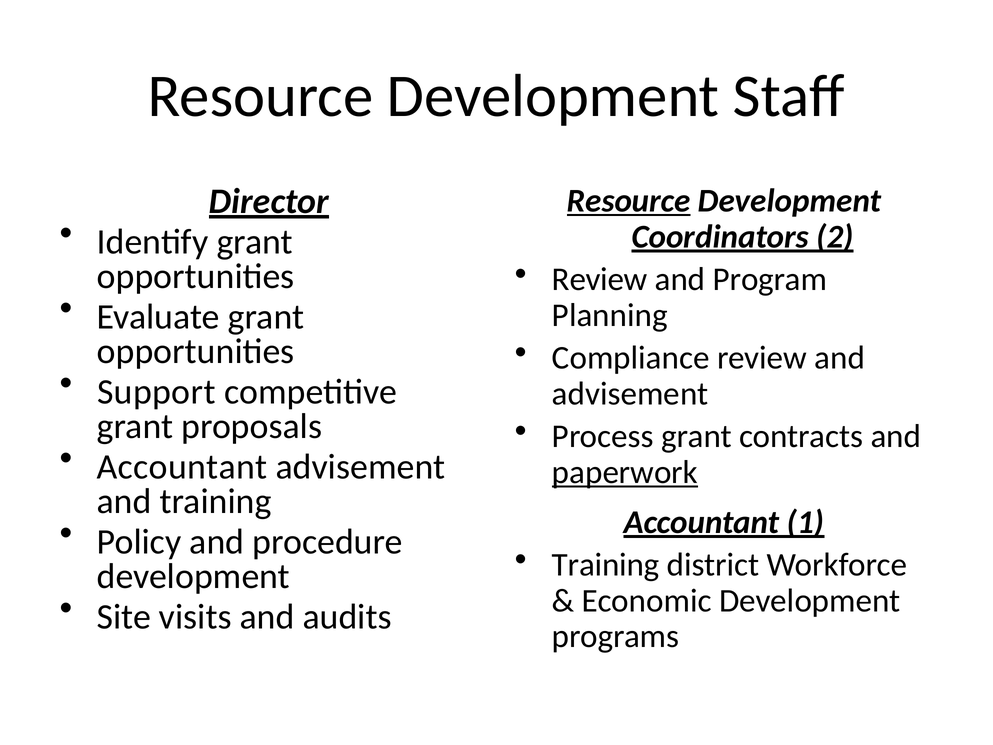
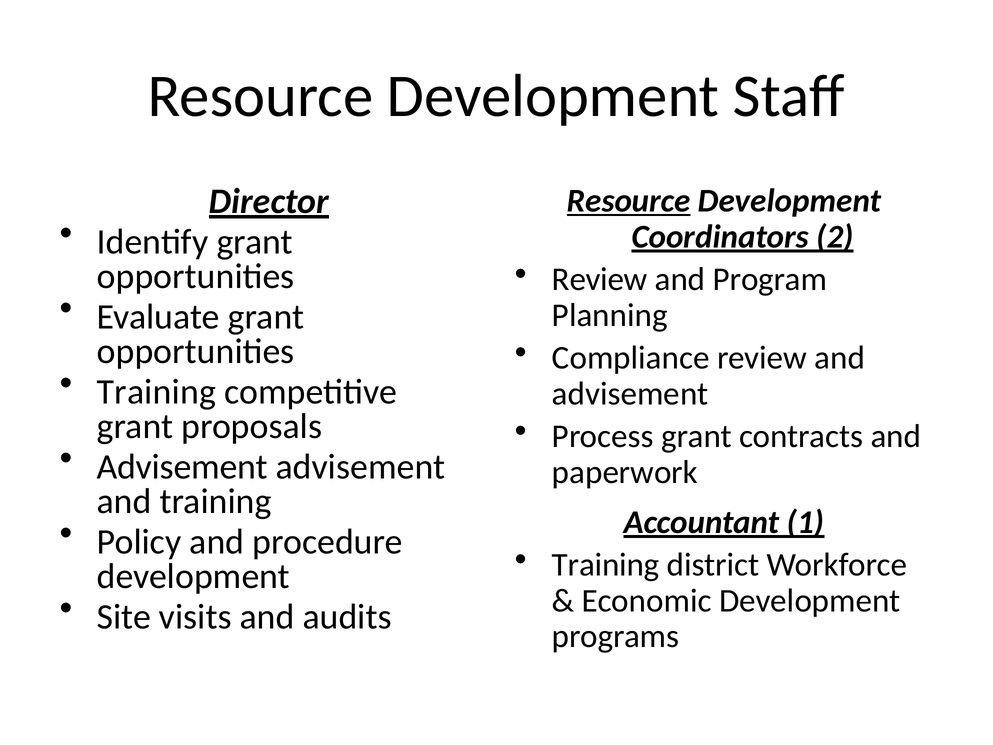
Support: Support -> Training (156, 392)
Accountant: Accountant -> Advisement (182, 467)
paperwork underline: present -> none (625, 472)
